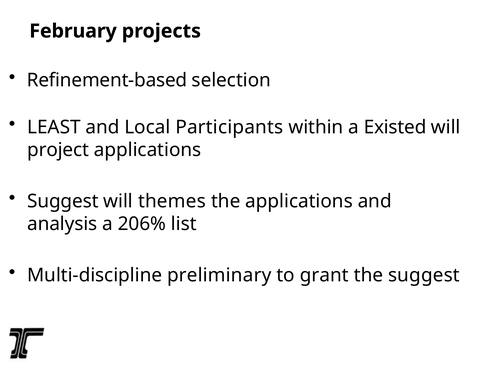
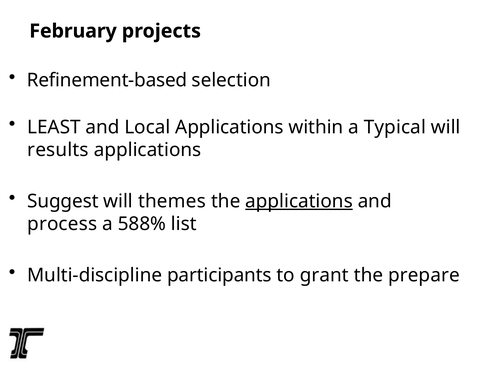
Local Participants: Participants -> Applications (229, 127)
Existed: Existed -> Typical (395, 127)
project: project -> results (58, 150)
applications underline: none -> present (299, 201)
analysis: analysis -> process (62, 224)
206%: 206% -> 588% (142, 224)
preliminary: preliminary -> participants (219, 275)
the suggest: suggest -> prepare (424, 275)
